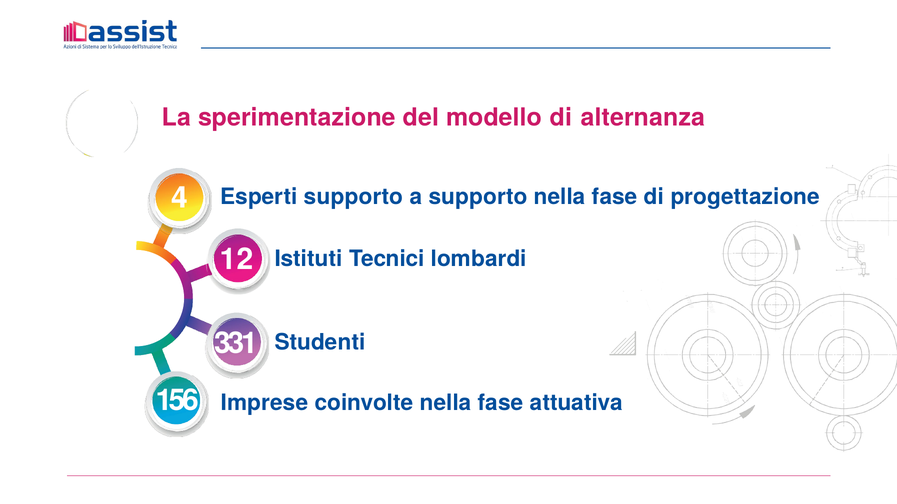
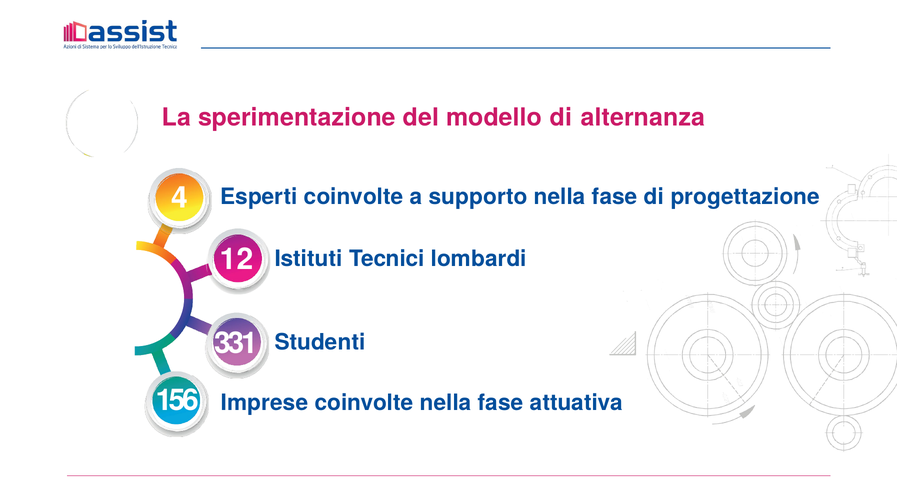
Esperti supporto: supporto -> coinvolte (354, 197)
